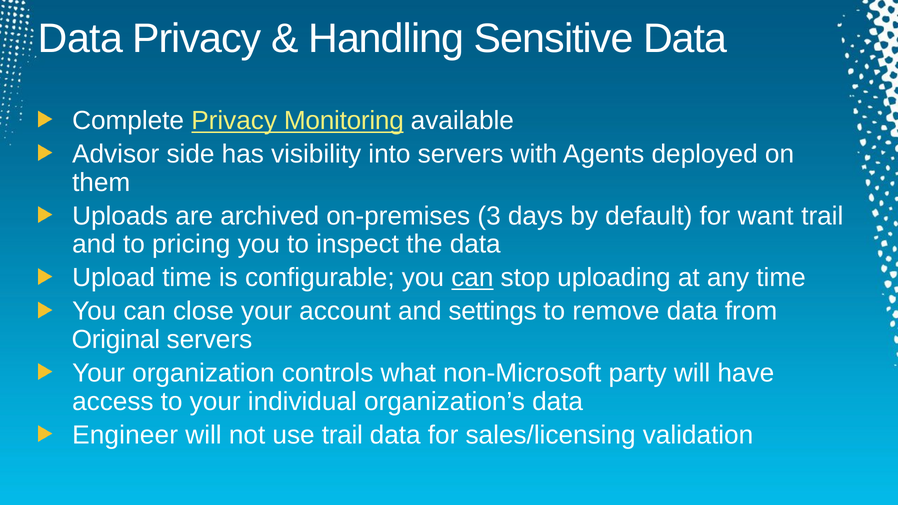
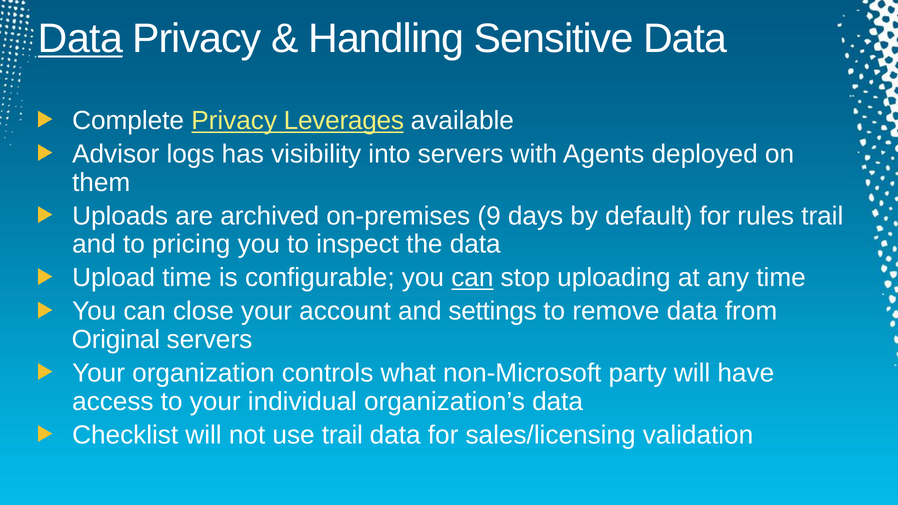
Data underline: none -> present (81, 39)
Monitoring: Monitoring -> Leverages (344, 121)
side: side -> logs (191, 154)
3: 3 -> 9 (489, 216)
want: want -> rules (766, 216)
Engineer: Engineer -> Checklist (125, 435)
